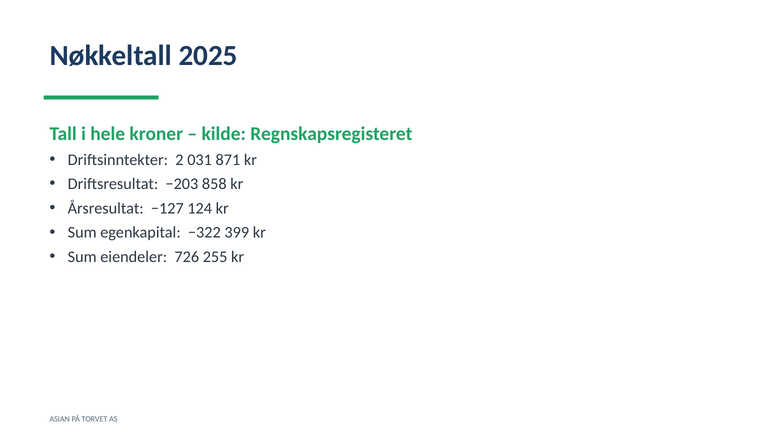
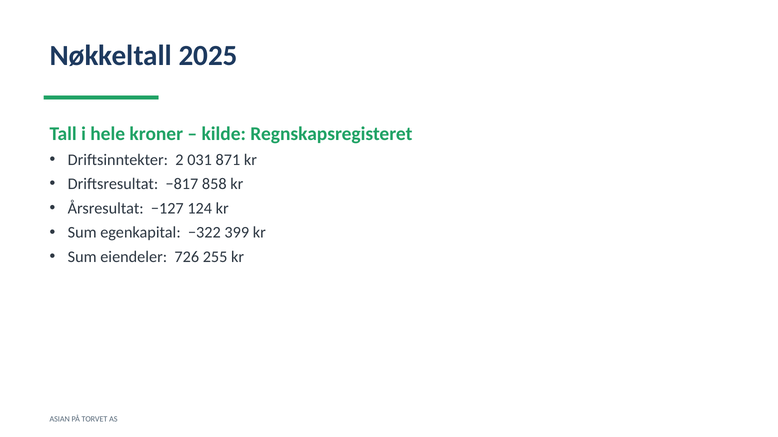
−203: −203 -> −817 (182, 184)
